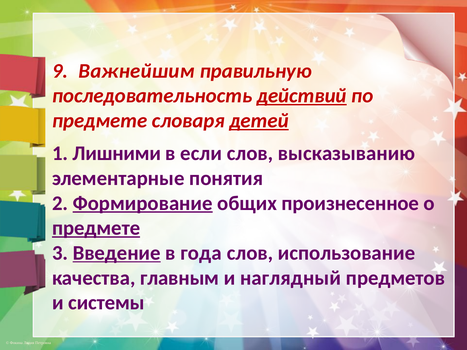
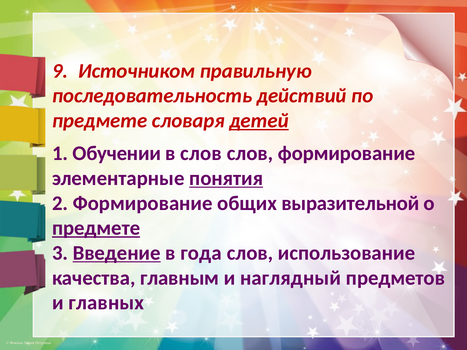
Важнейшим: Важнейшим -> Источником (137, 71)
действий underline: present -> none (302, 96)
Лишними: Лишними -> Обучении (117, 153)
в если: если -> слов (201, 153)
слов высказыванию: высказыванию -> формирование (347, 153)
понятия underline: none -> present (226, 178)
Формирование underline: present -> none (143, 203)
произнесенное: произнесенное -> выразительной (350, 203)
системы: системы -> главных (106, 303)
